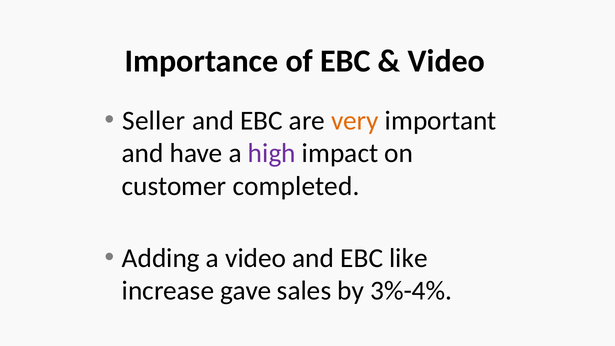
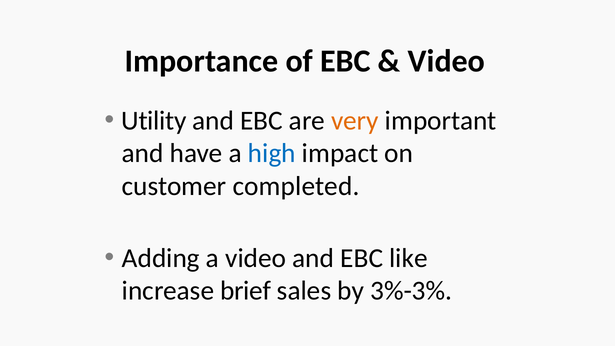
Seller: Seller -> Utility (154, 121)
high colour: purple -> blue (272, 153)
gave: gave -> brief (246, 291)
3%-4%: 3%-4% -> 3%-3% (411, 291)
